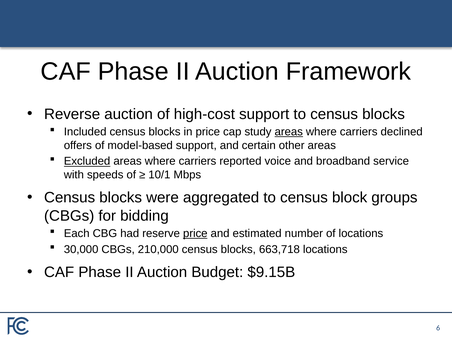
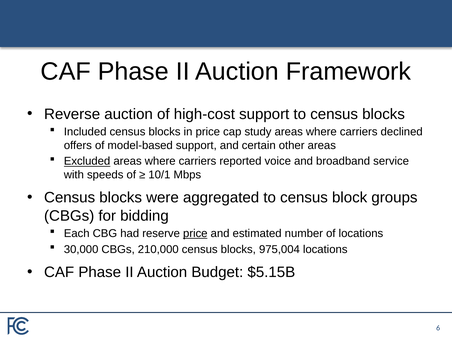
areas underline: present -> none (289, 132)
663,718: 663,718 -> 975,004 (279, 249)
$9.15B: $9.15B -> $5.15B (271, 272)
